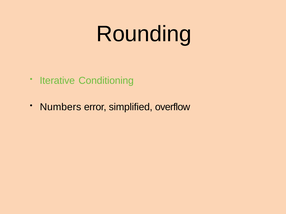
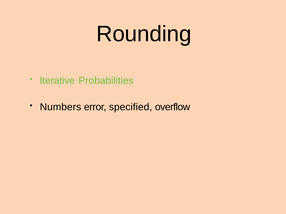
Conditioning: Conditioning -> Probabilities (106, 81)
simplified: simplified -> specified (131, 107)
